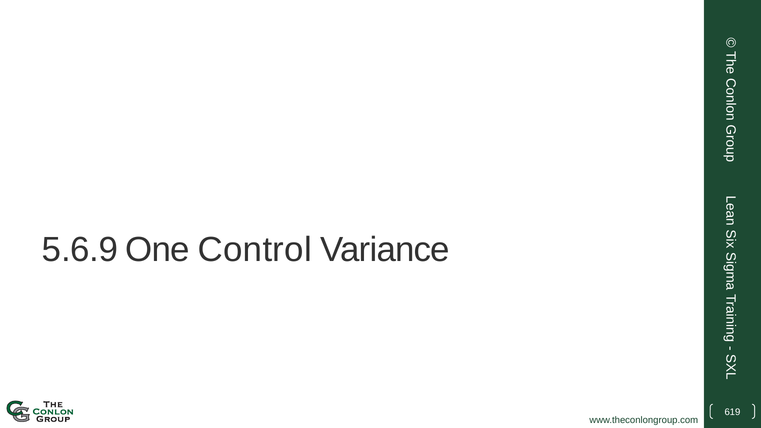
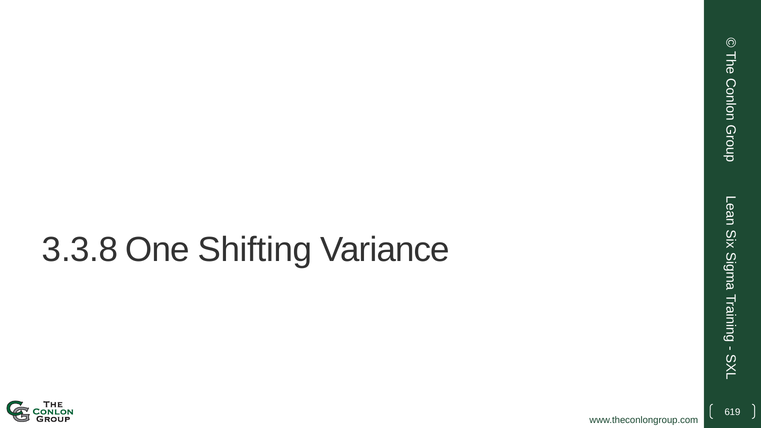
5.6.9: 5.6.9 -> 3.3.8 (80, 250)
Control: Control -> Shifting (255, 250)
